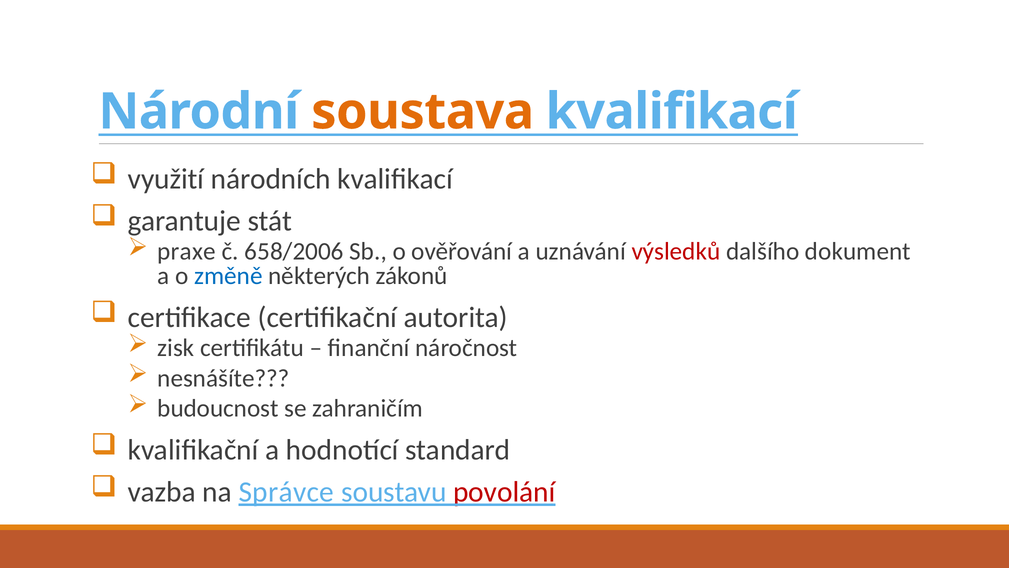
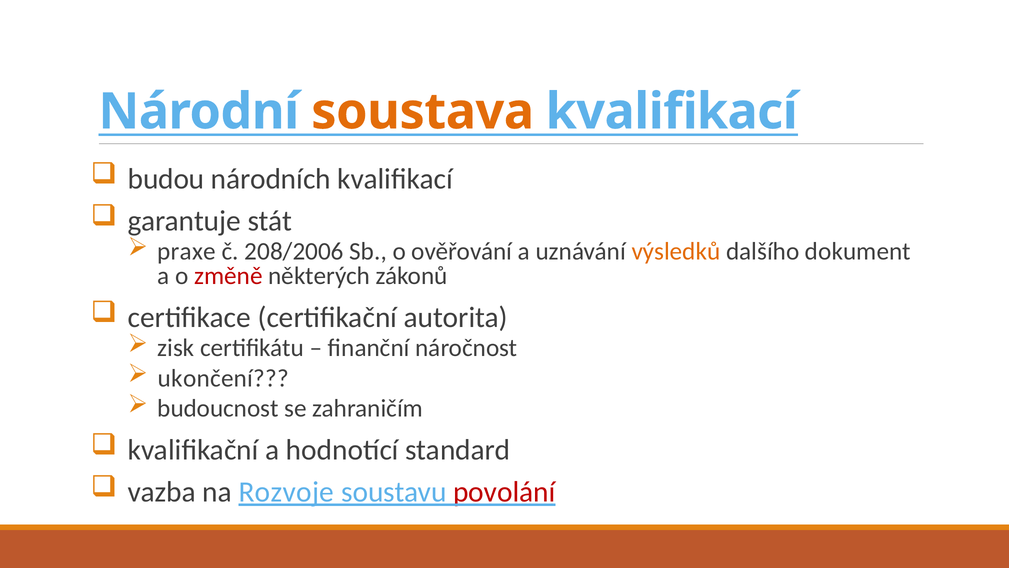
využití: využití -> budou (166, 179)
658/2006: 658/2006 -> 208/2006 (294, 251)
výsledků colour: red -> orange (676, 251)
změně colour: blue -> red (228, 276)
nesnášíte: nesnášíte -> ukončení (223, 378)
Správce: Správce -> Rozvoje (286, 492)
